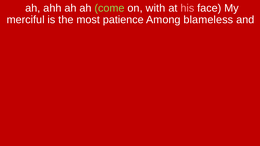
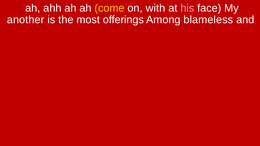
come colour: light green -> yellow (110, 8)
merciful: merciful -> another (26, 20)
patience: patience -> offerings (123, 20)
